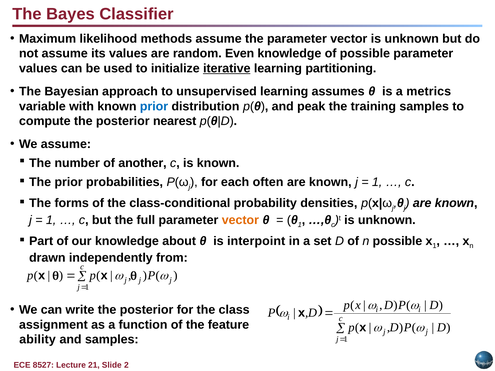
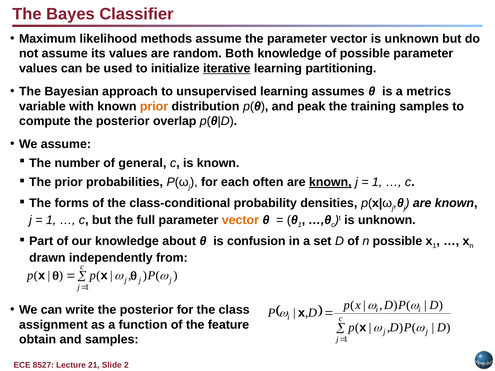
Even: Even -> Both (239, 54)
prior colour: blue -> orange (154, 106)
nearest: nearest -> overlap (175, 121)
another: another -> general (142, 163)
known underline: none -> present (330, 182)
interpoint: interpoint -> confusion (256, 241)
ability: ability -> obtain (38, 340)
